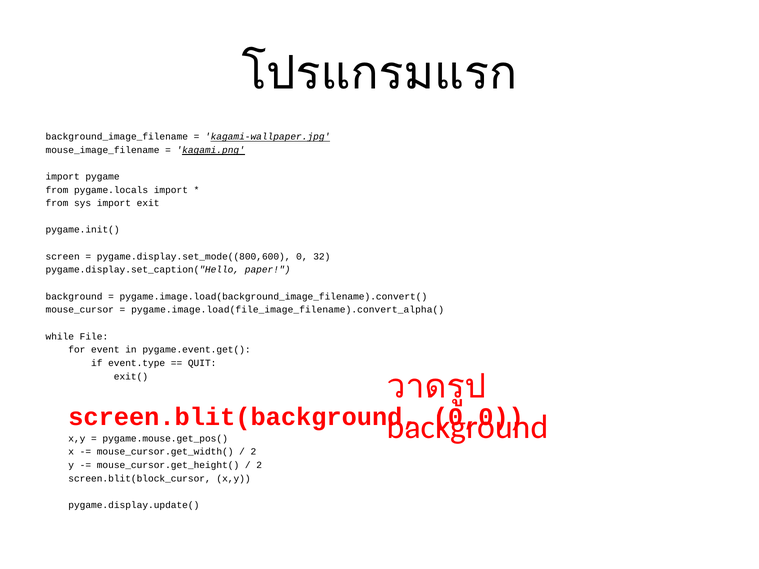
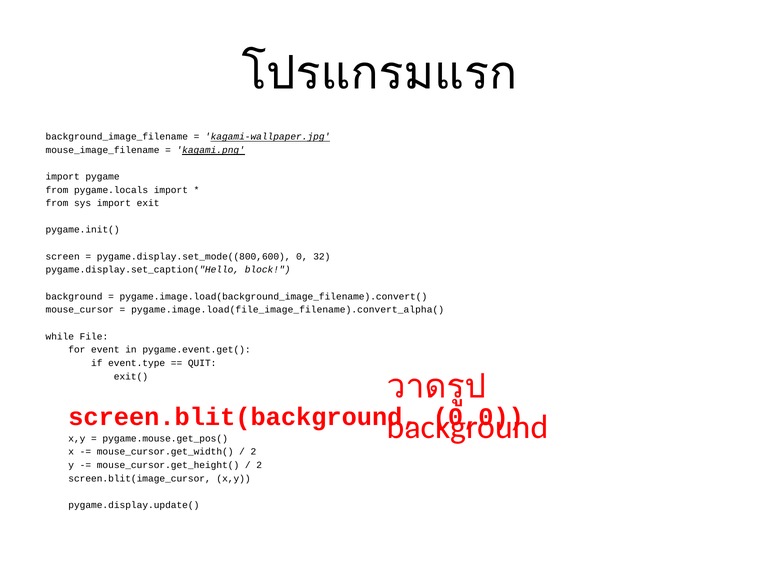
paper: paper -> block (268, 270)
screen.blit(block_cursor: screen.blit(block_cursor -> screen.blit(image_cursor (140, 479)
